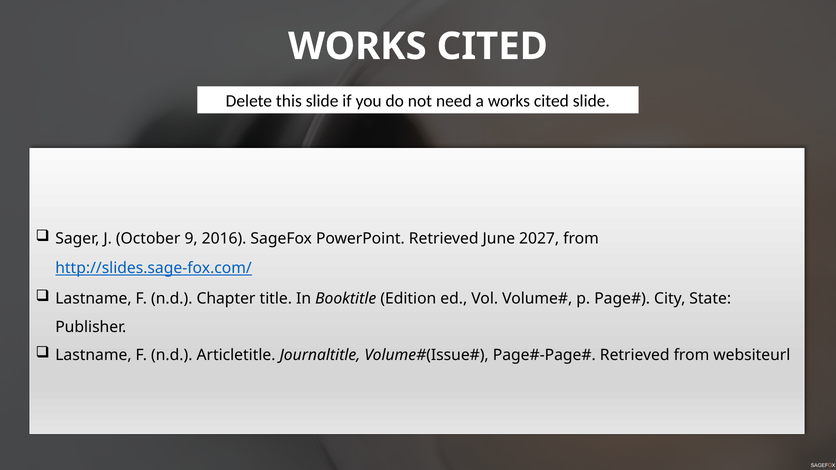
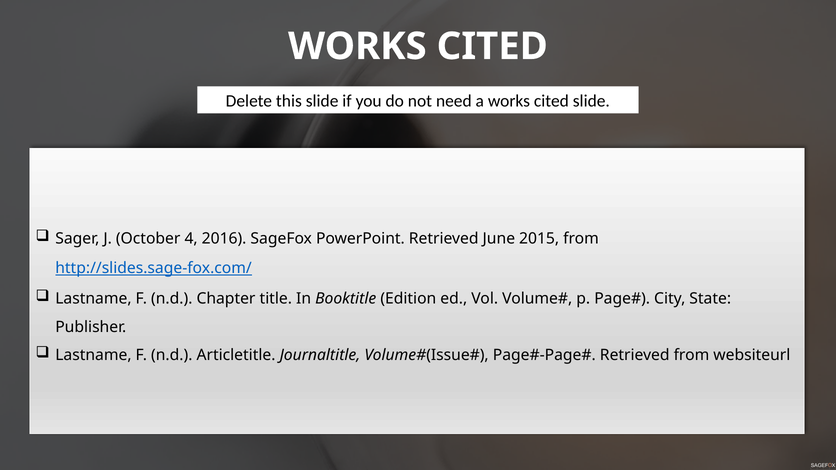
9: 9 -> 4 (191, 239)
2027: 2027 -> 2015 (539, 239)
